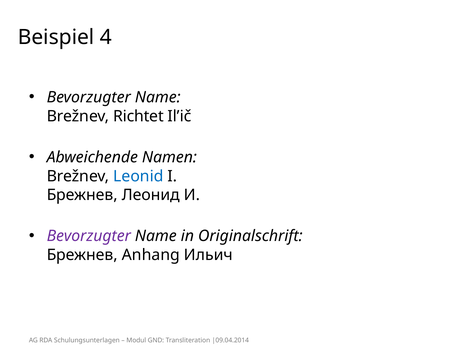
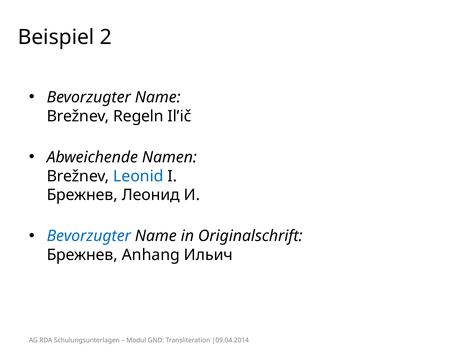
4: 4 -> 2 (106, 37)
Richtet: Richtet -> Regeln (138, 116)
Bevorzugter colour: purple -> blue (89, 236)
